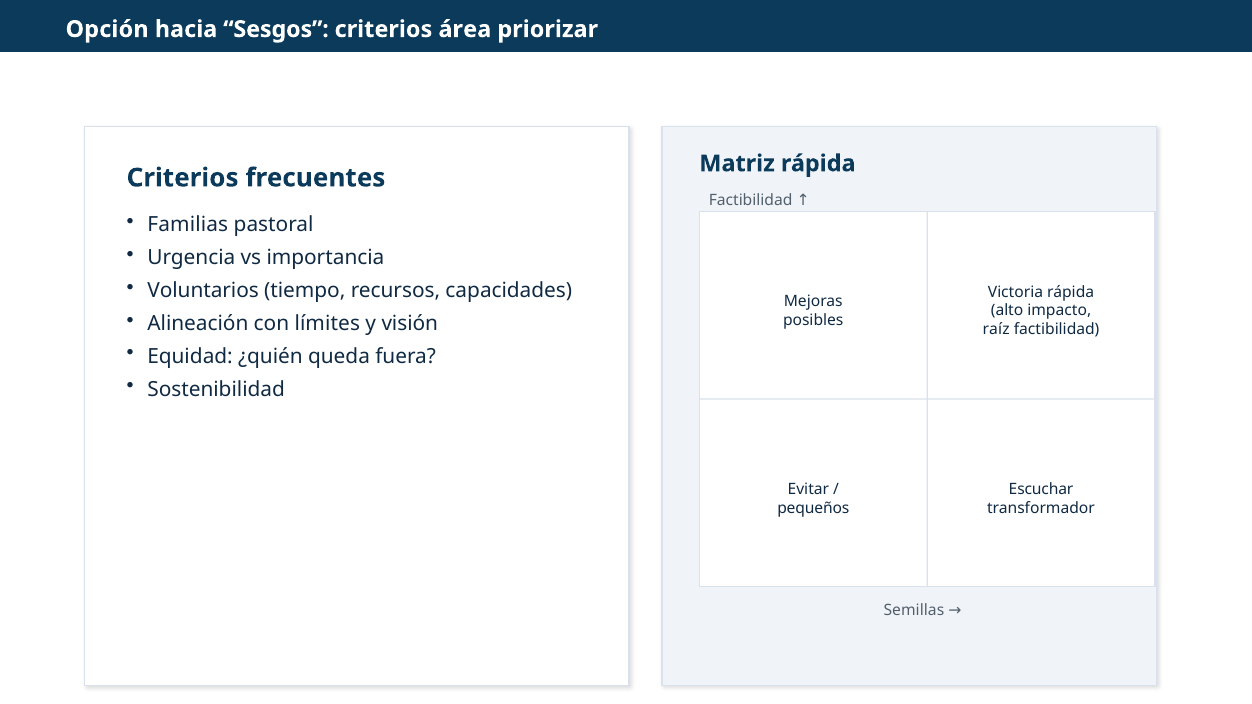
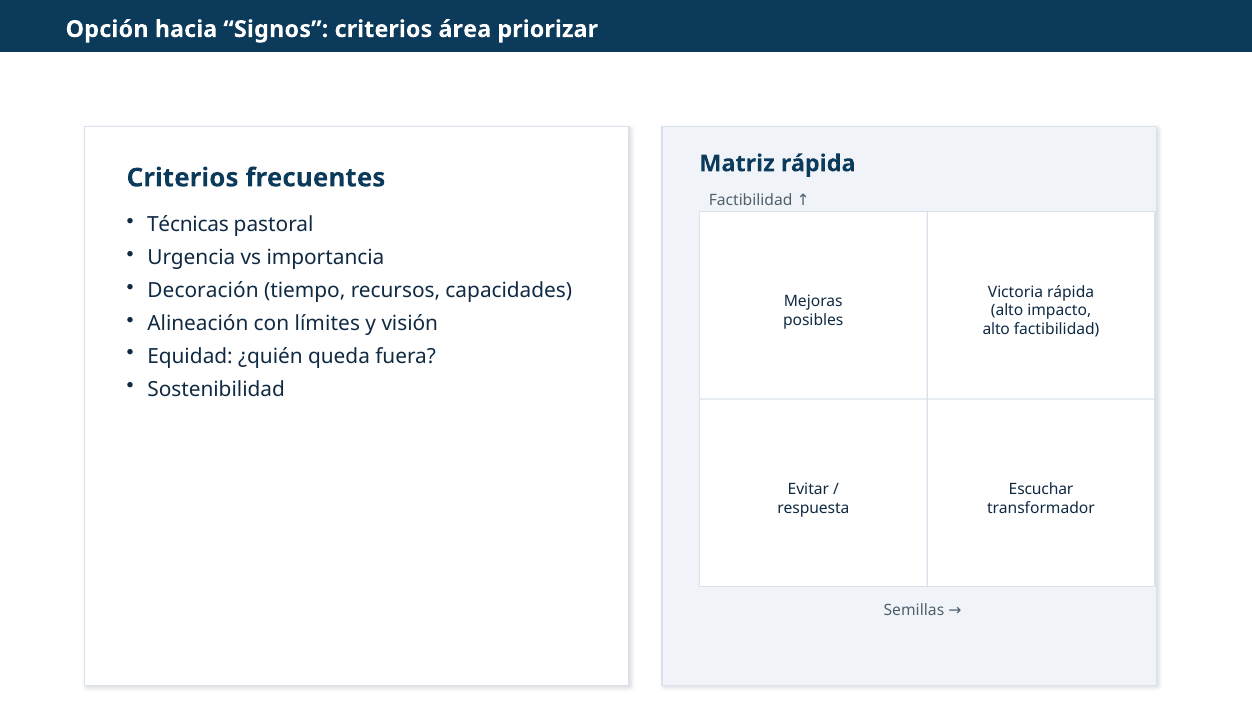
Sesgos: Sesgos -> Signos (276, 29)
Familias: Familias -> Técnicas (188, 225)
Voluntarios: Voluntarios -> Decoración (203, 291)
raíz: raíz -> alto (996, 330)
pequeños: pequeños -> respuesta (813, 508)
